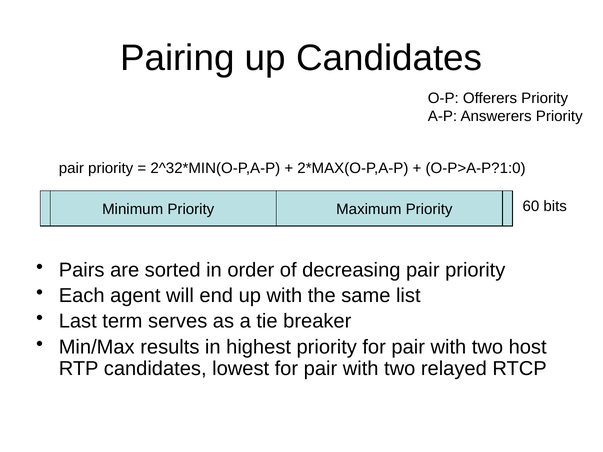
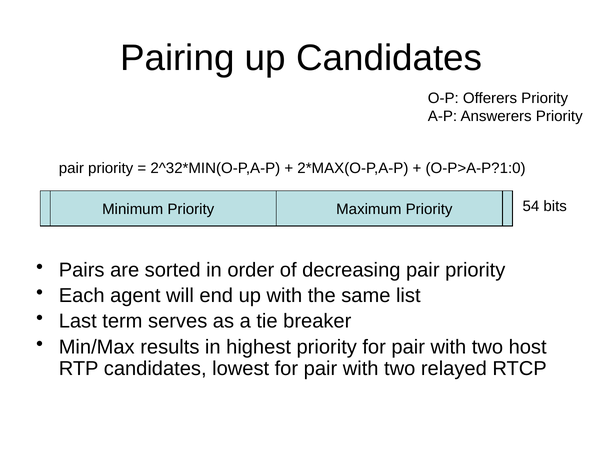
60: 60 -> 54 (531, 206)
